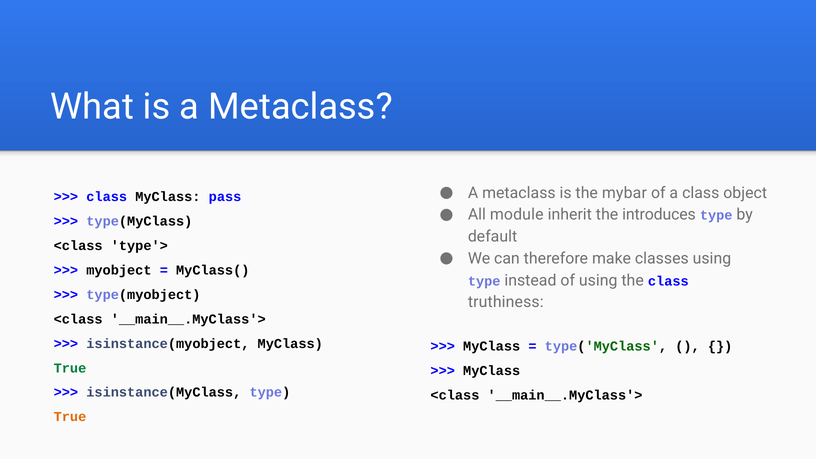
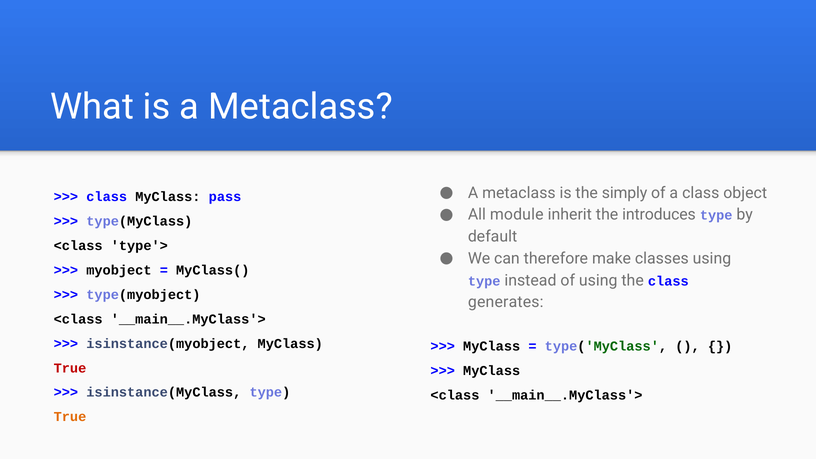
mybar: mybar -> simply (625, 193)
truthiness: truthiness -> generates (506, 302)
True colour: green -> red (70, 368)
